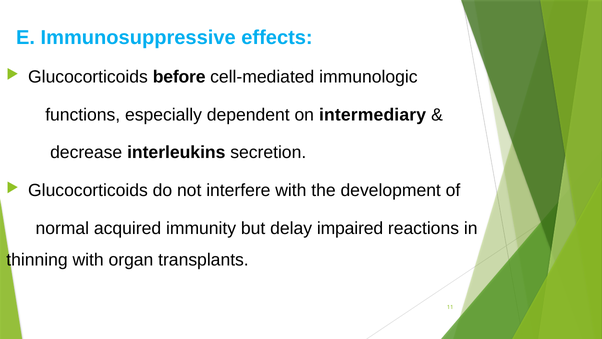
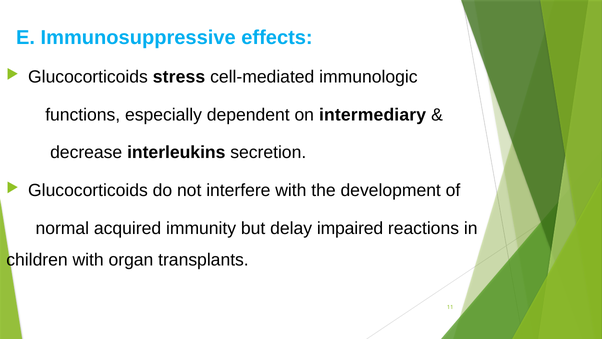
before: before -> stress (179, 77)
thinning: thinning -> children (37, 260)
